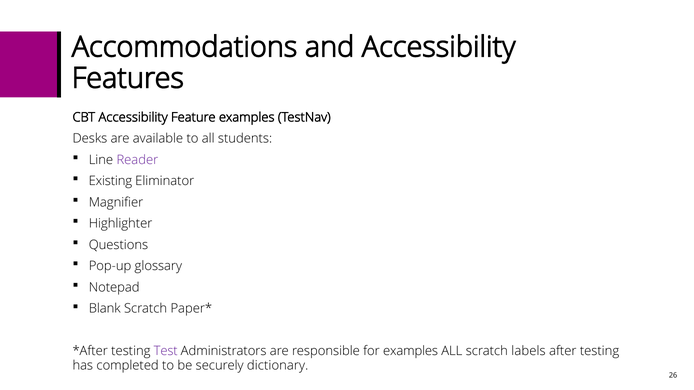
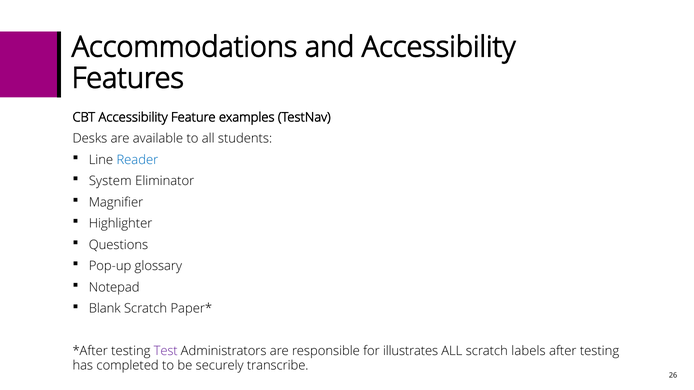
Reader colour: purple -> blue (137, 160)
Existing: Existing -> System (110, 181)
for examples: examples -> illustrates (411, 352)
dictionary: dictionary -> transcribe (278, 366)
